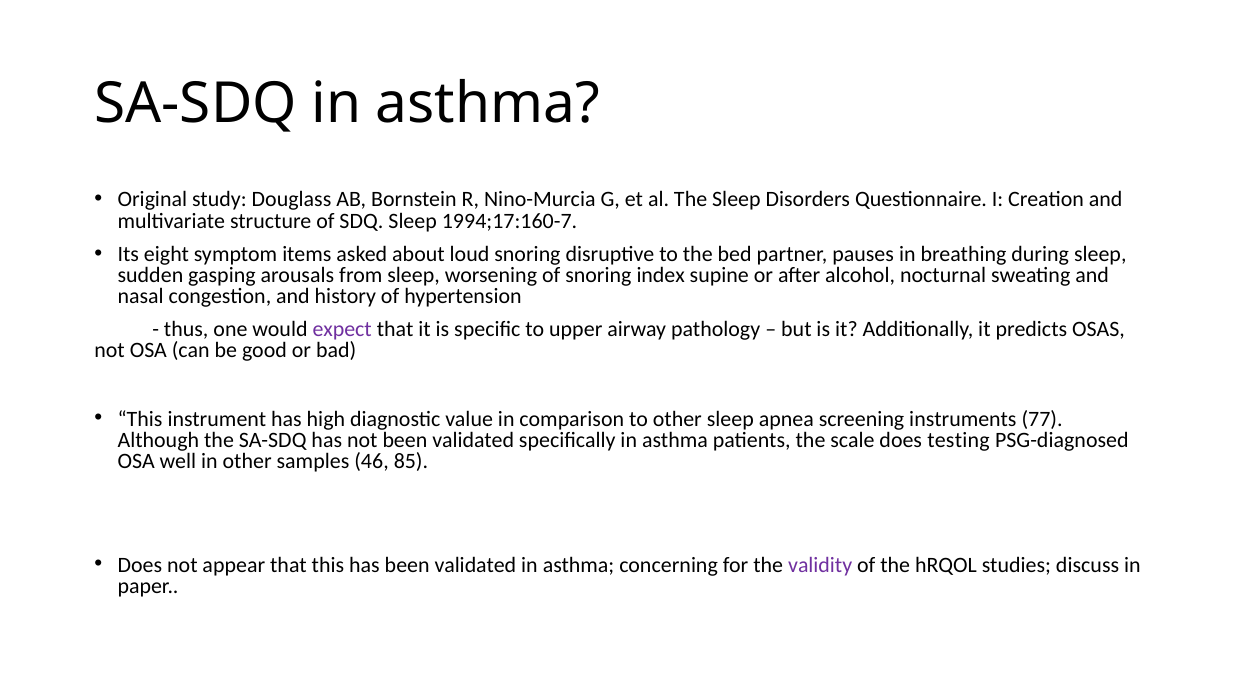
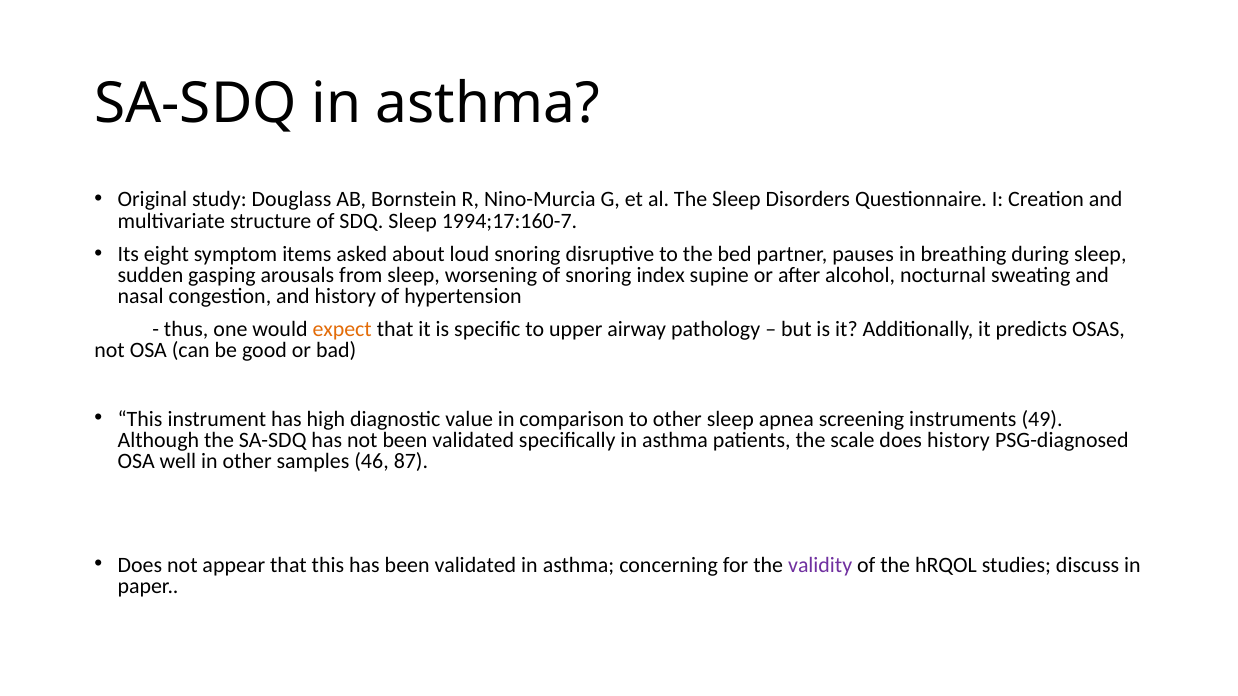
expect colour: purple -> orange (342, 330)
77: 77 -> 49 (1042, 419)
does testing: testing -> history (958, 440)
85: 85 -> 87 (411, 462)
